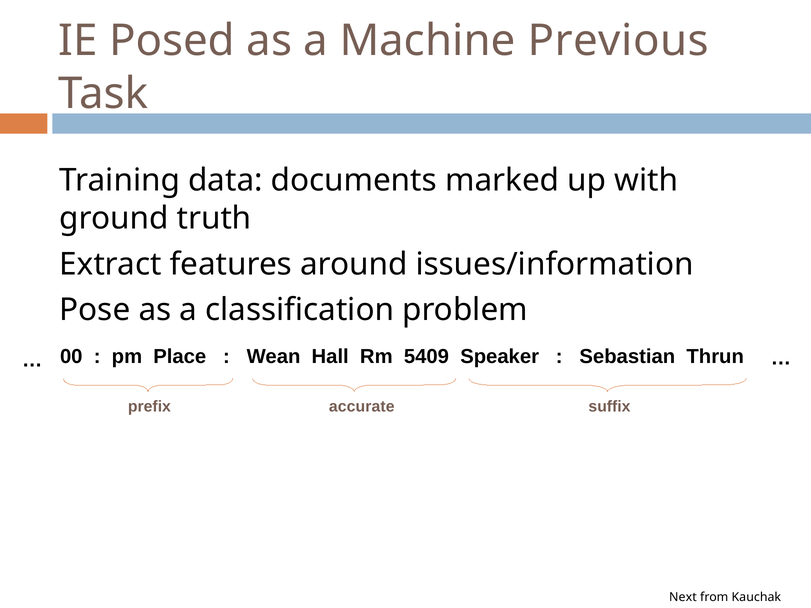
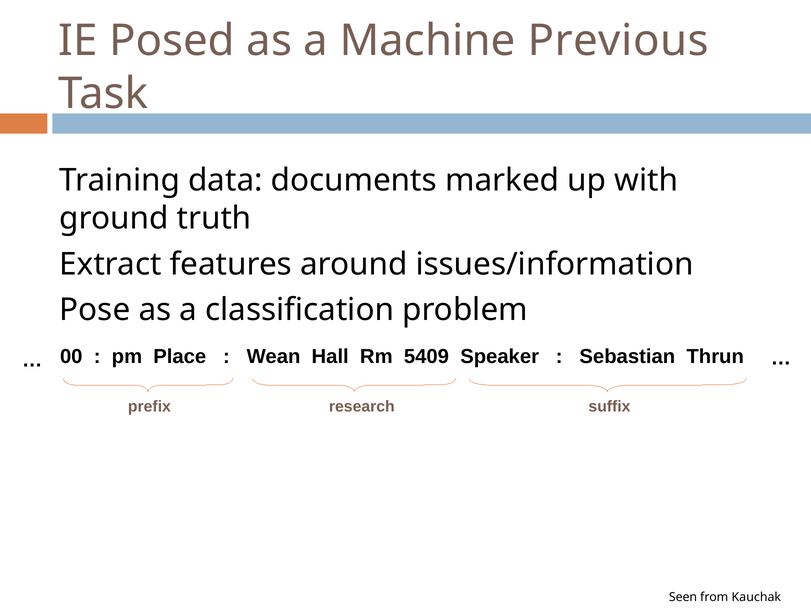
accurate: accurate -> research (362, 407)
Next: Next -> Seen (683, 597)
